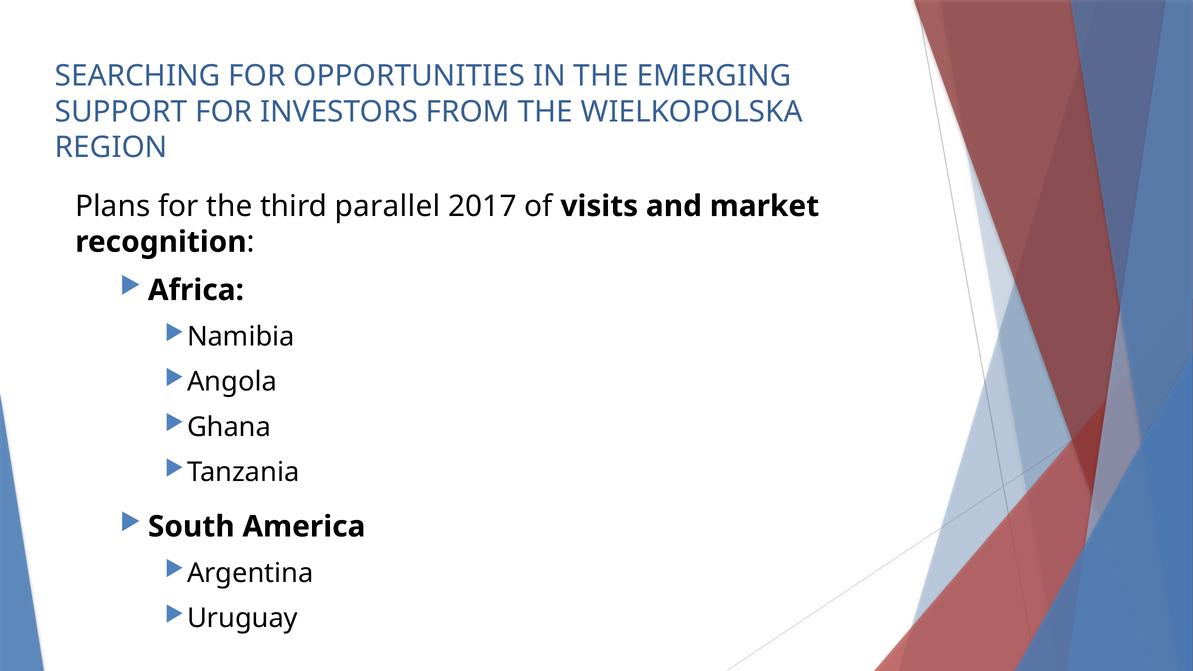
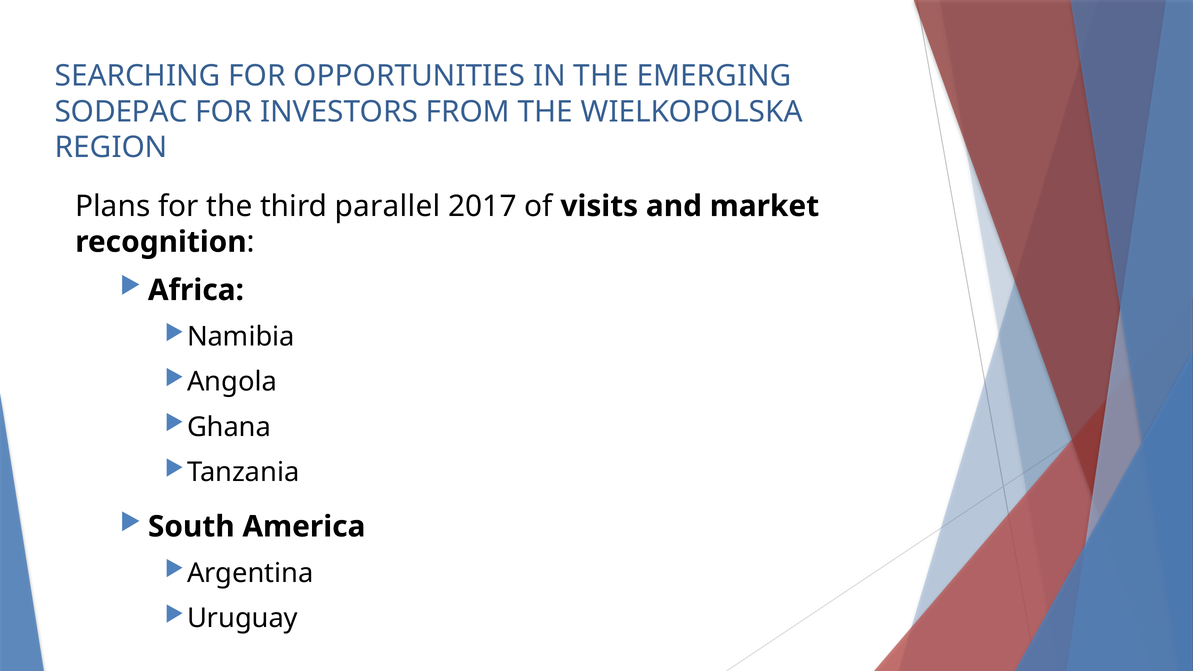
SUPPORT: SUPPORT -> SODEPAC (121, 112)
